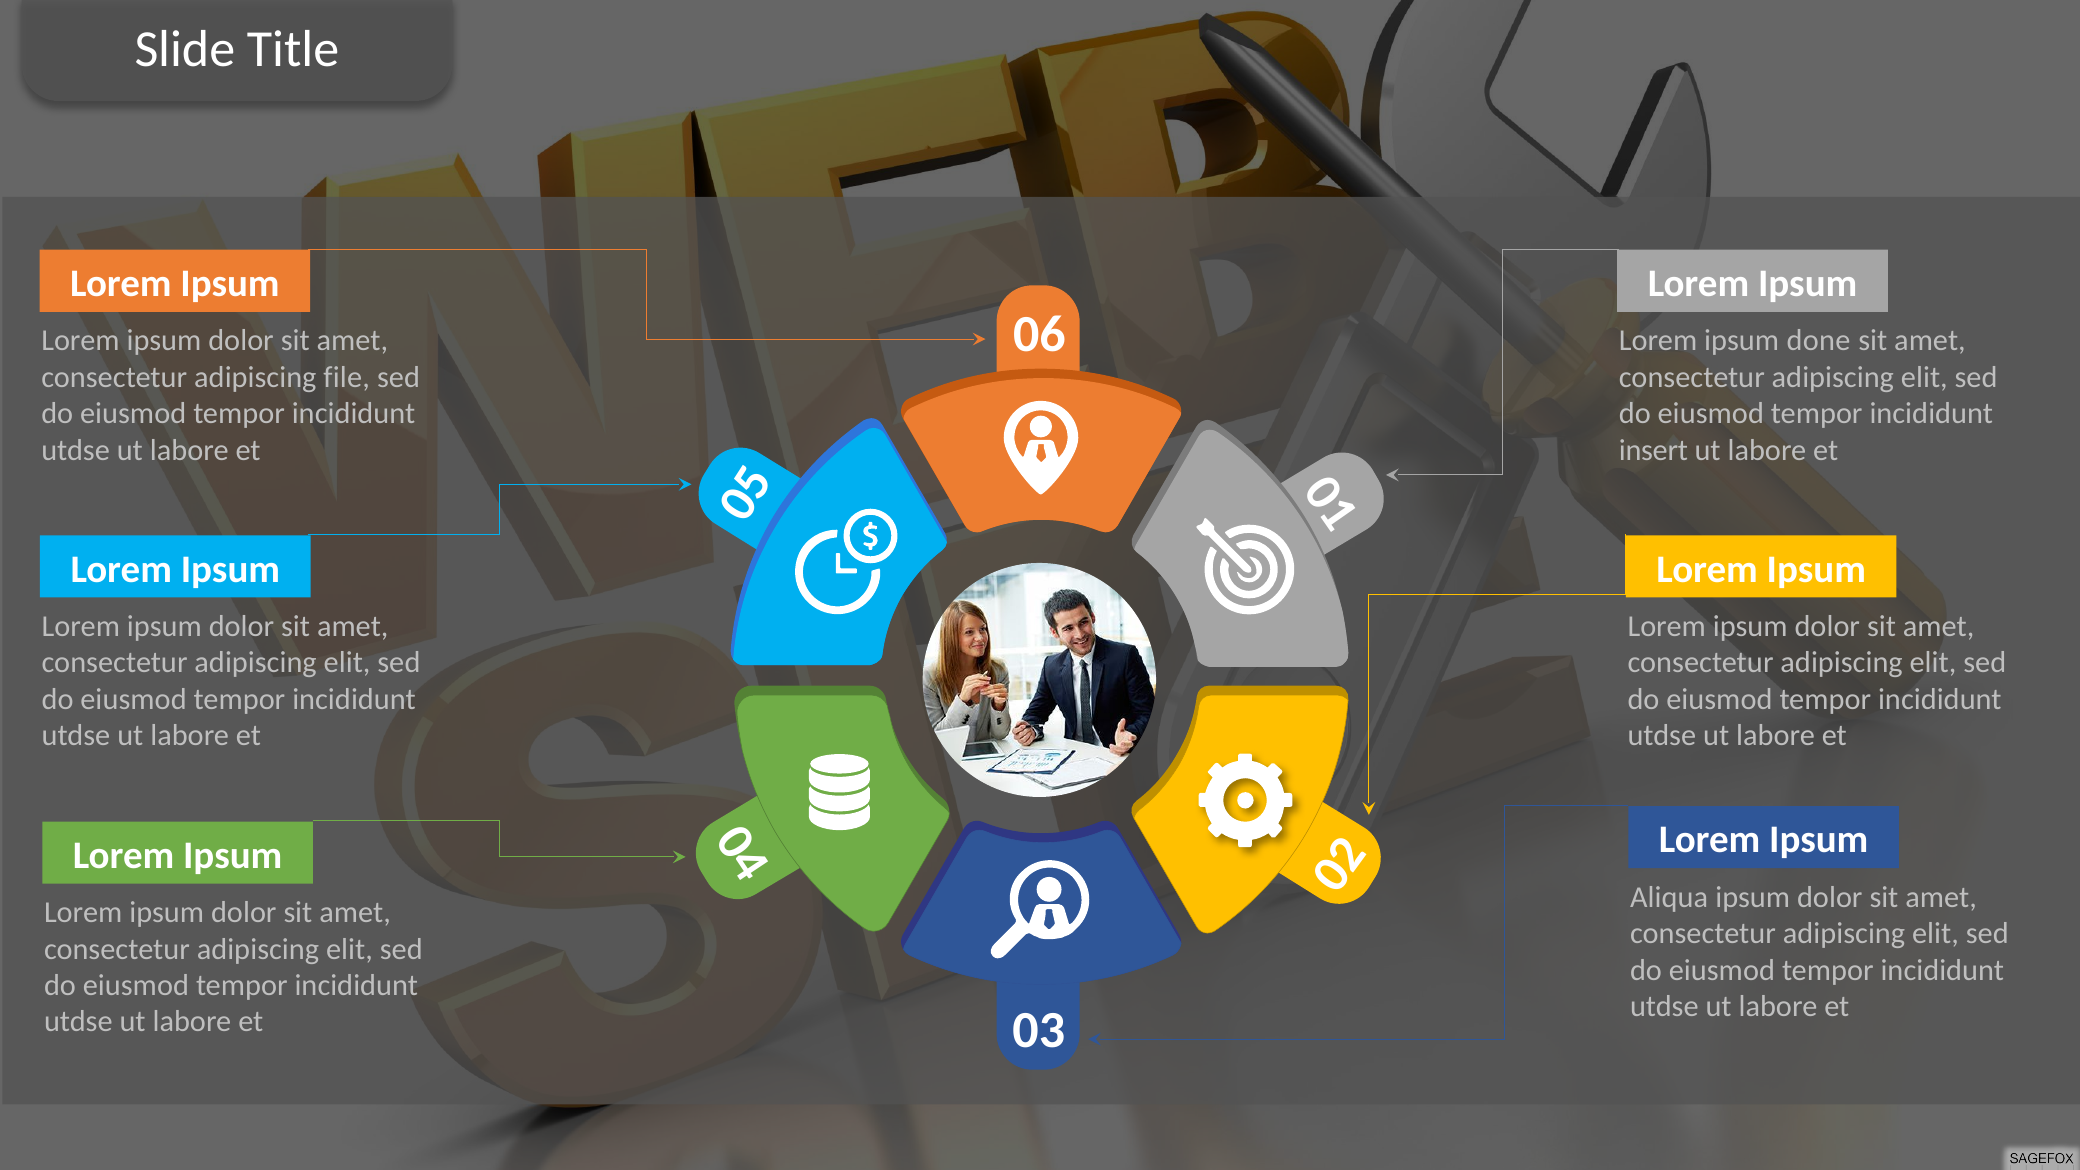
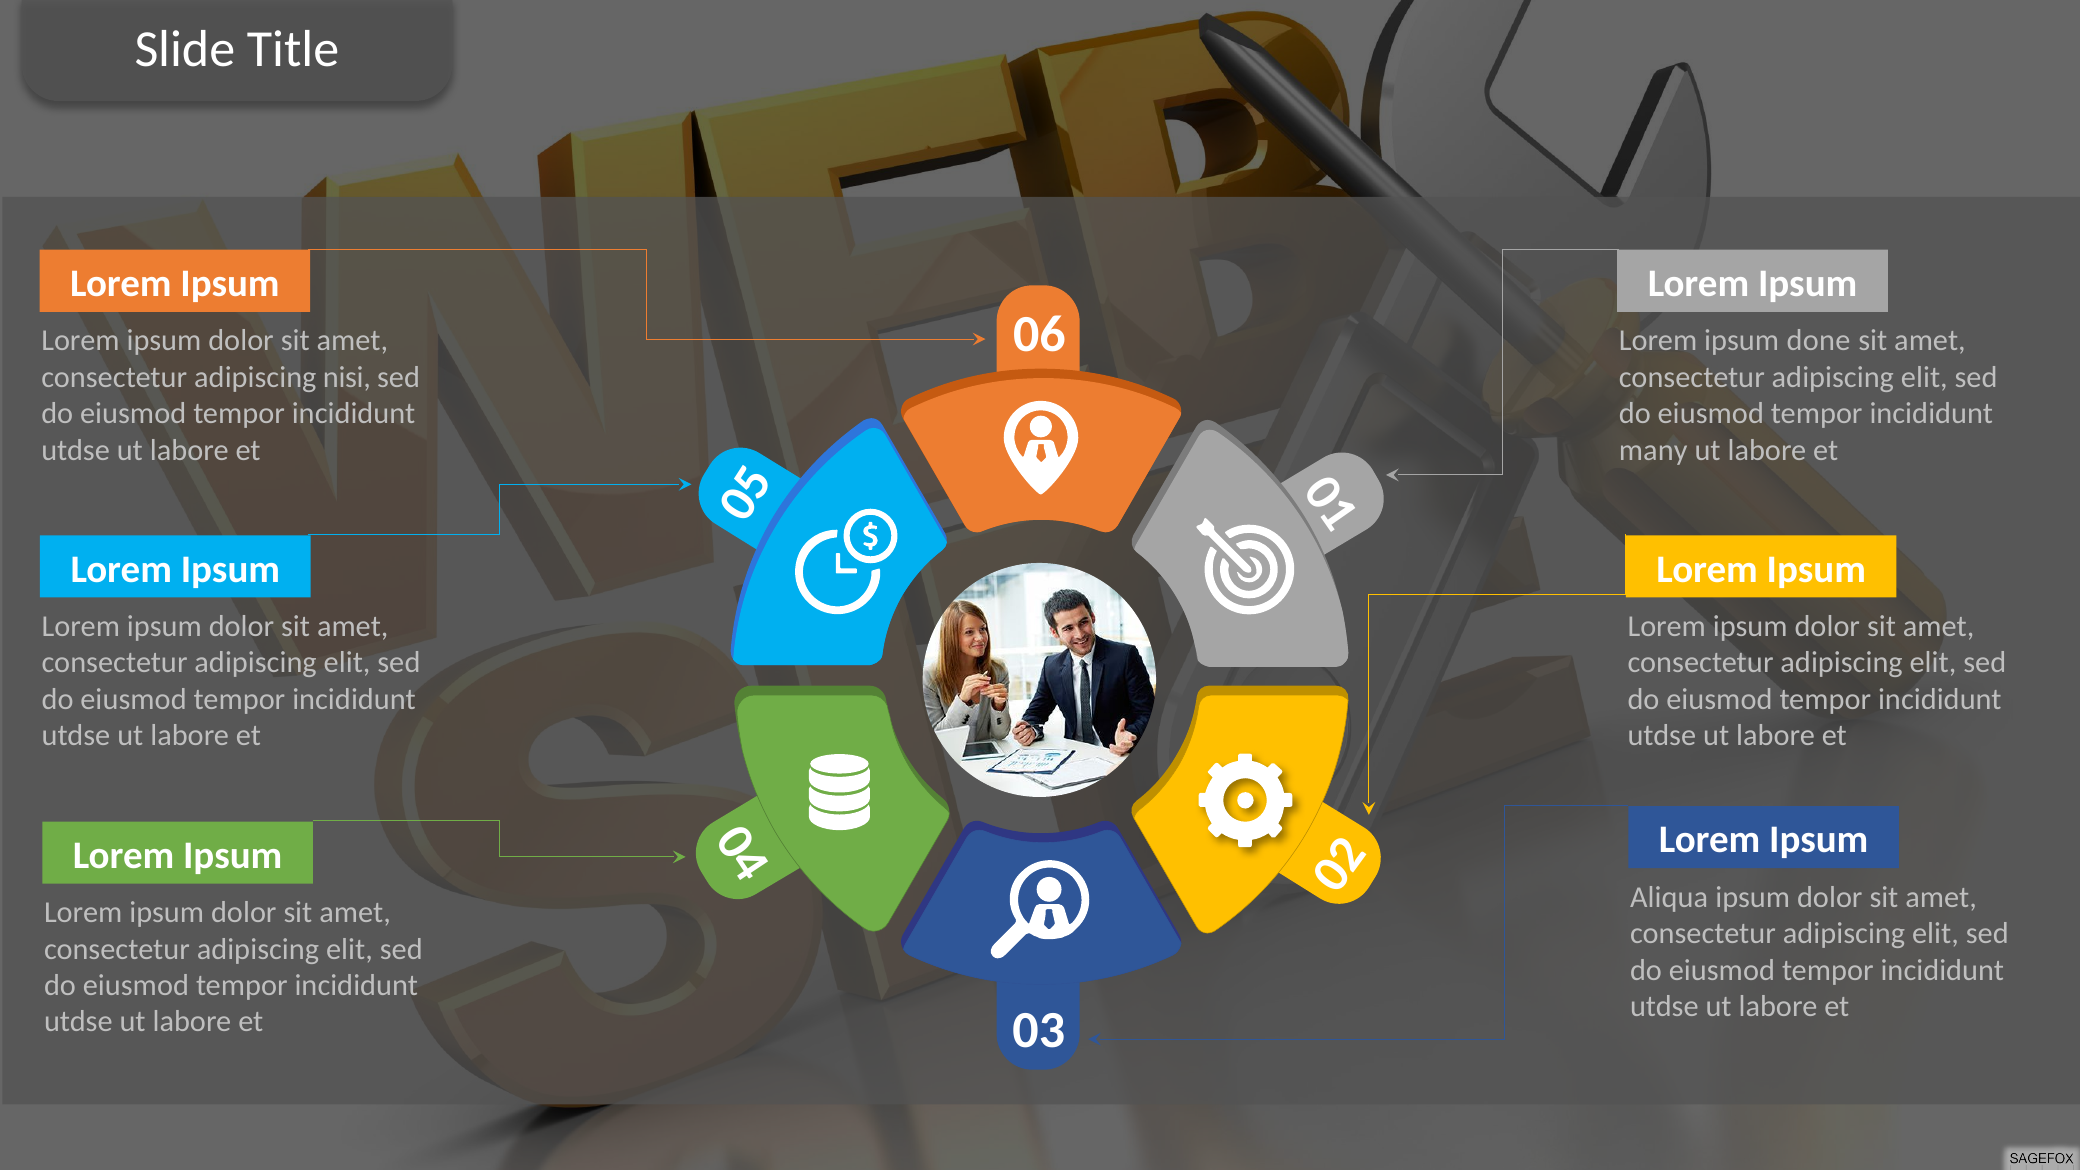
file: file -> nisi (347, 377)
insert: insert -> many (1653, 450)
